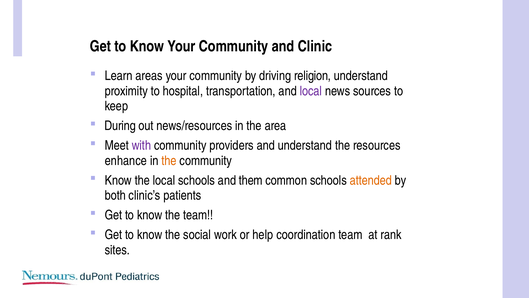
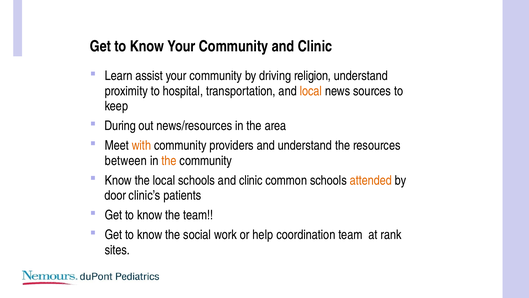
areas: areas -> assist (149, 76)
local colour: purple -> orange (311, 91)
with colour: purple -> orange (141, 145)
enhance: enhance -> between (126, 160)
schools and them: them -> clinic (251, 180)
both: both -> door (115, 195)
